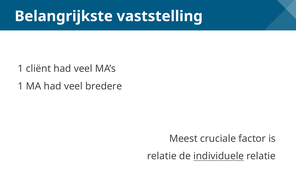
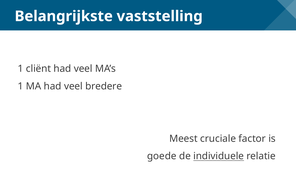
relatie: relatie -> goede (162, 156)
